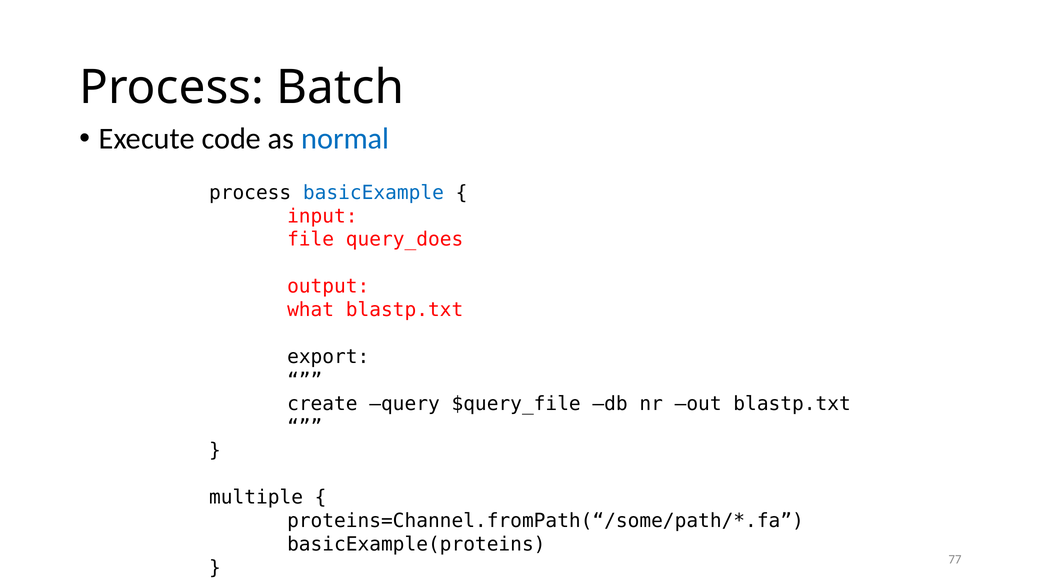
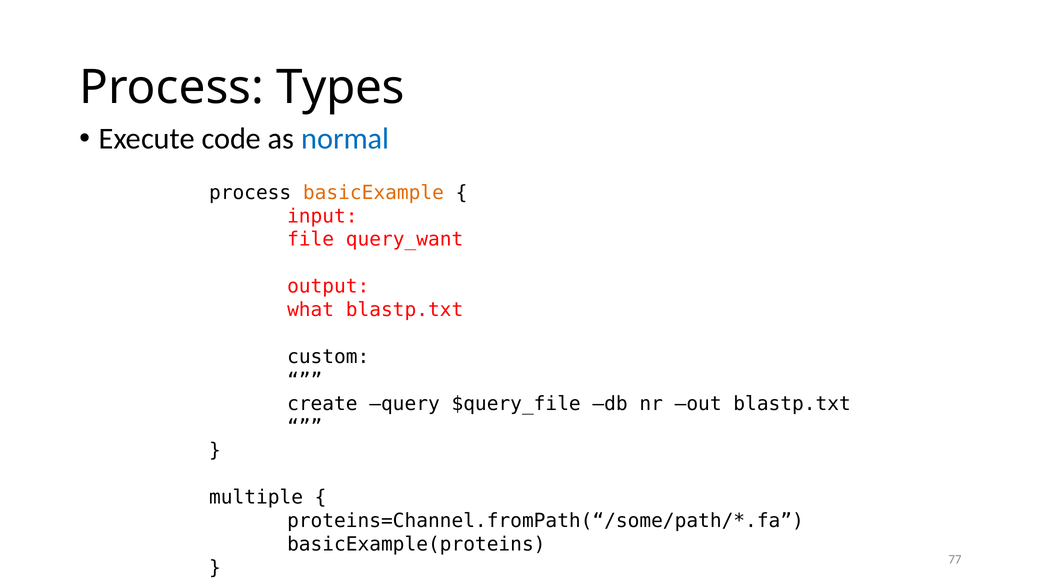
Batch: Batch -> Types (340, 87)
basicExample colour: blue -> orange (373, 192)
query_does: query_does -> query_want (405, 239)
export: export -> custom (328, 356)
